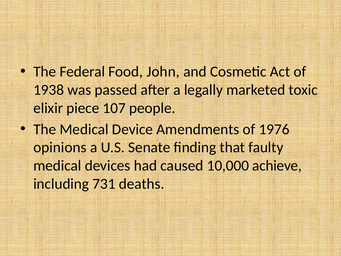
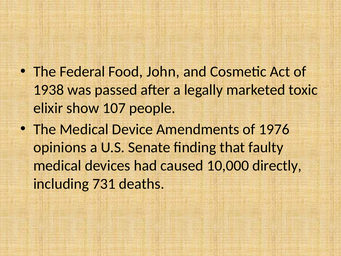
piece: piece -> show (83, 108)
achieve: achieve -> directly (277, 166)
